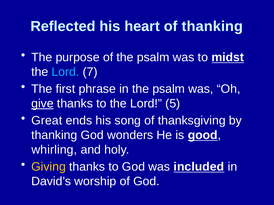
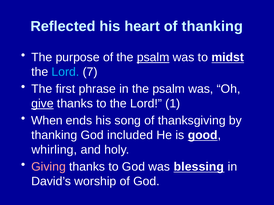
psalm underline: none -> present (153, 57)
5: 5 -> 1 (173, 104)
Great: Great -> When (47, 121)
wonders: wonders -> included (130, 135)
Giving colour: yellow -> pink (49, 167)
included: included -> blessing (199, 167)
